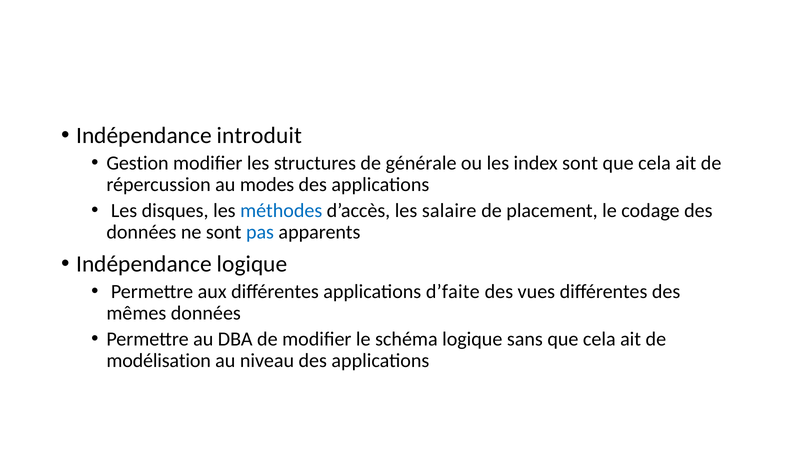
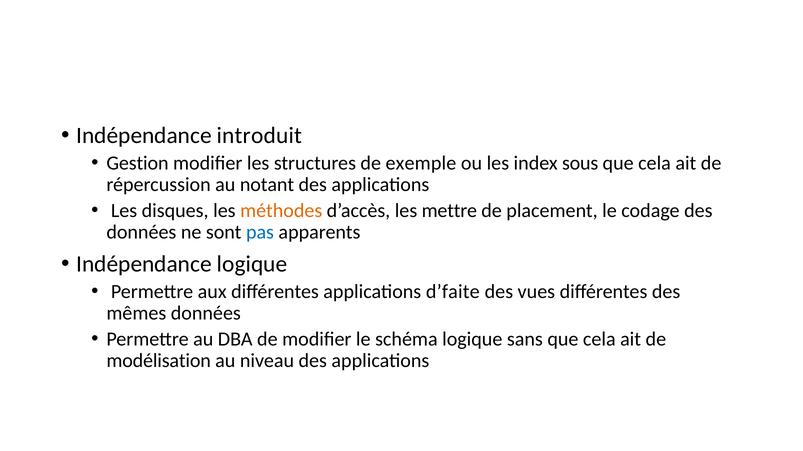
générale: générale -> exemple (421, 163)
index sont: sont -> sous (580, 163)
modes: modes -> notant (267, 185)
méthodes colour: blue -> orange (281, 211)
salaire: salaire -> mettre (449, 211)
